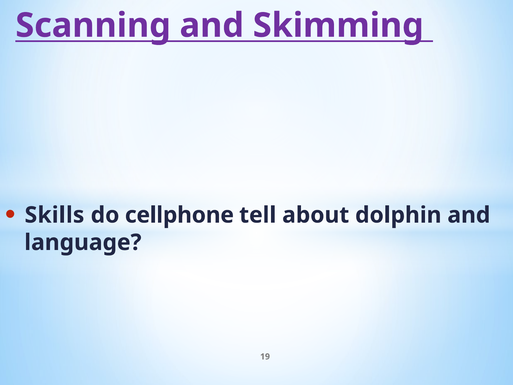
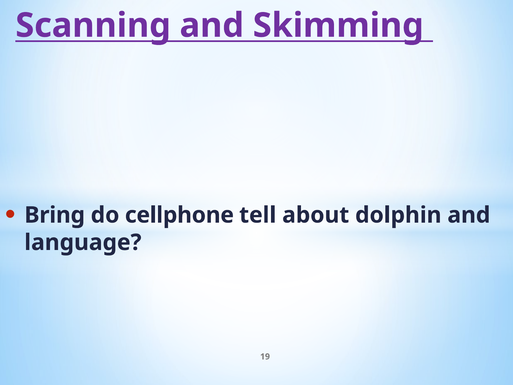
Skills: Skills -> Bring (55, 215)
